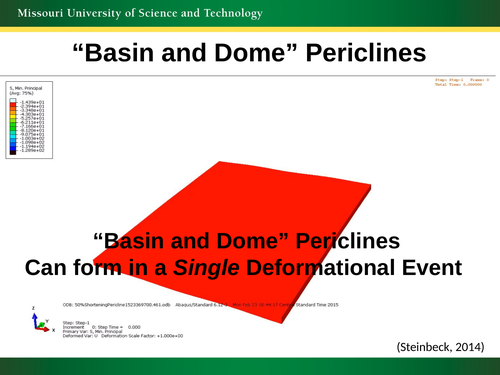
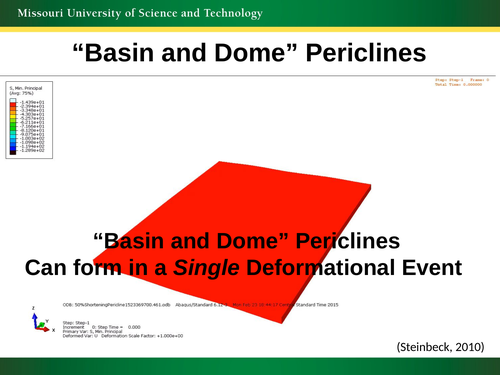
2014: 2014 -> 2010 (470, 347)
